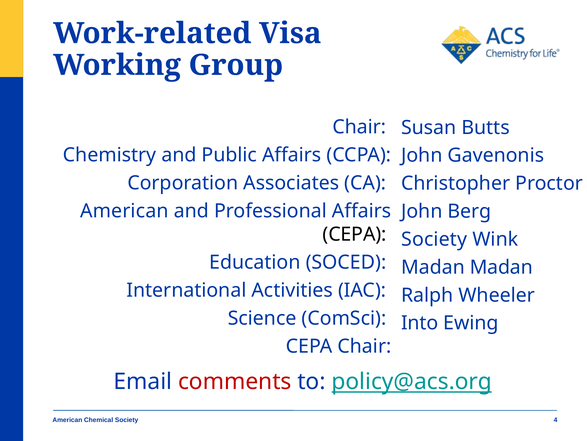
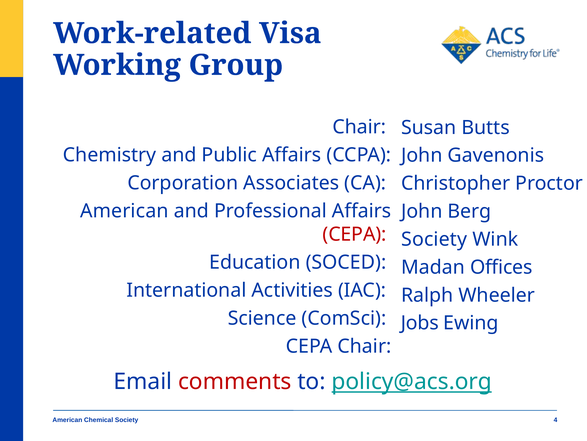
CEPA colour: black -> red (354, 234)
Madan Madan: Madan -> Offices (501, 267)
Into: Into -> Jobs (420, 323)
